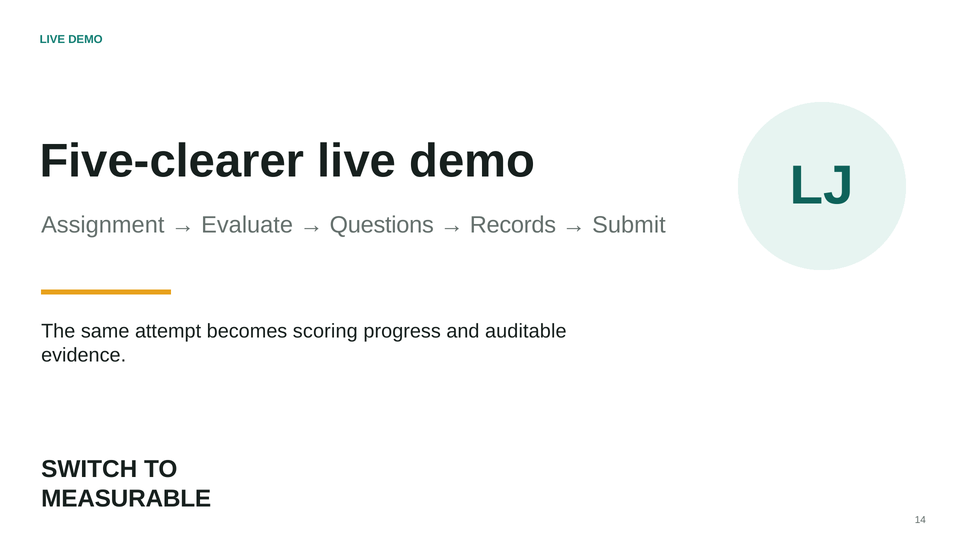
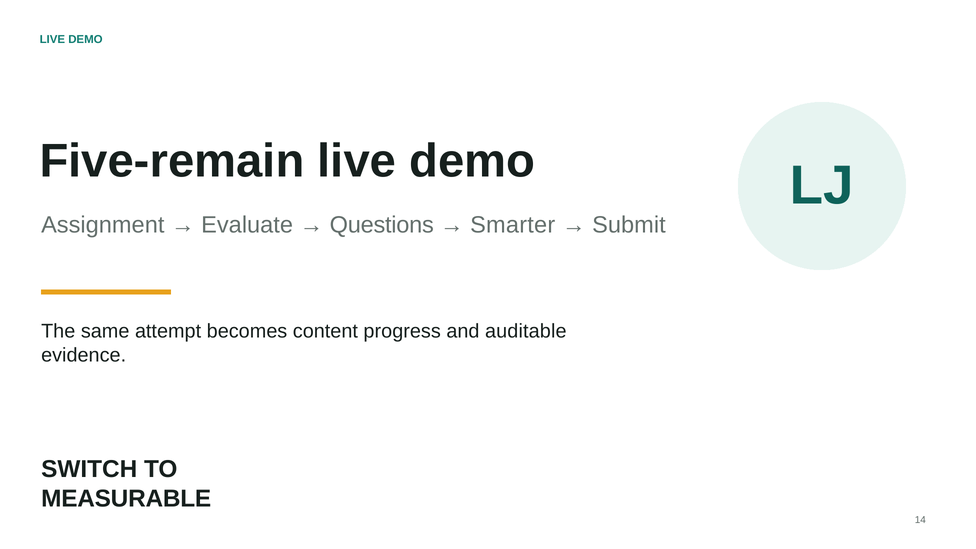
Five-clearer: Five-clearer -> Five-remain (172, 161)
Records: Records -> Smarter (513, 225)
scoring: scoring -> content (325, 331)
